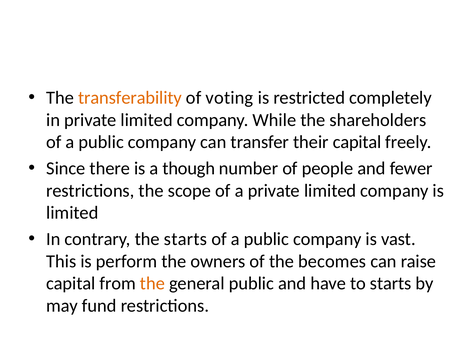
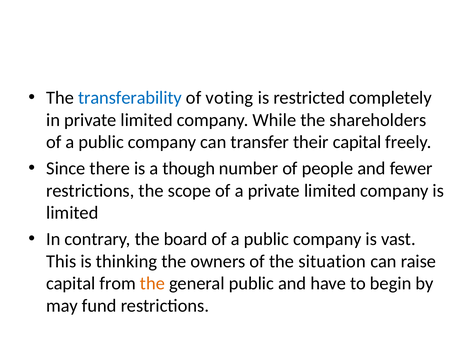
transferability colour: orange -> blue (130, 98)
the starts: starts -> board (186, 239)
perform: perform -> thinking (127, 261)
becomes: becomes -> situation (332, 261)
to starts: starts -> begin (391, 283)
